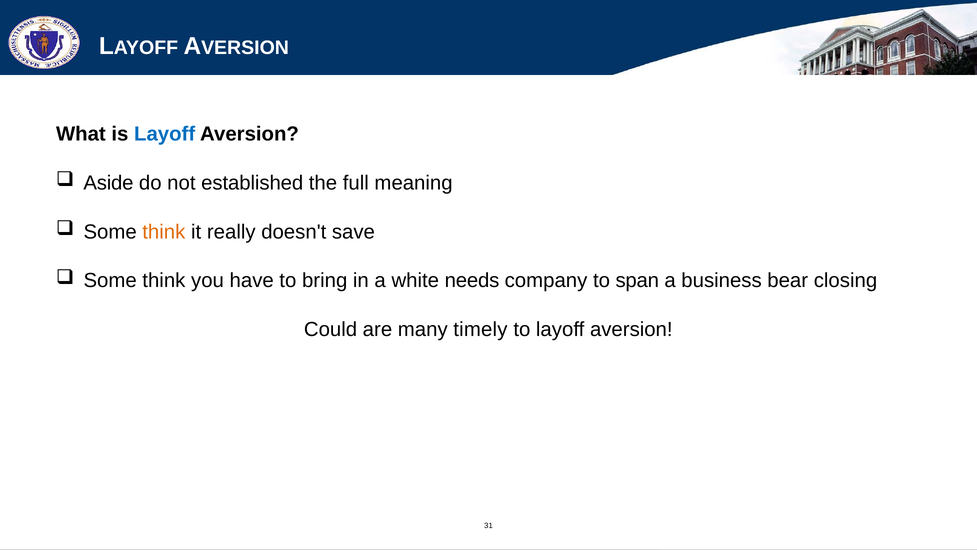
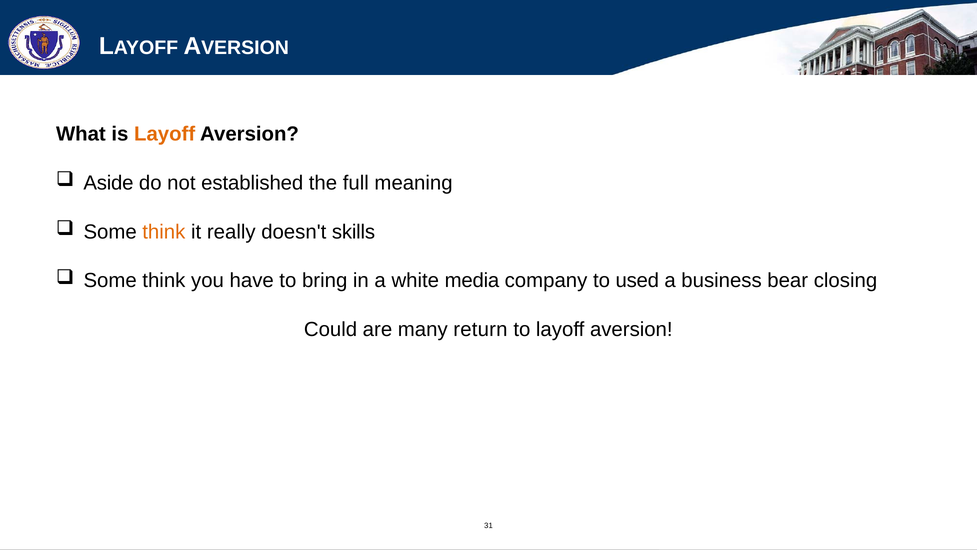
Layoff colour: blue -> orange (165, 134)
save: save -> skills (353, 232)
needs: needs -> media (472, 281)
span: span -> used (637, 281)
timely: timely -> return (480, 329)
